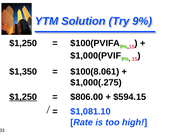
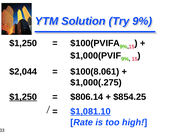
$1,350: $1,350 -> $2,044 (23, 71)
$806.00: $806.00 -> $806.14 (87, 97)
$594.15: $594.15 -> $854.25 (130, 97)
$1,081.10 underline: none -> present (91, 111)
